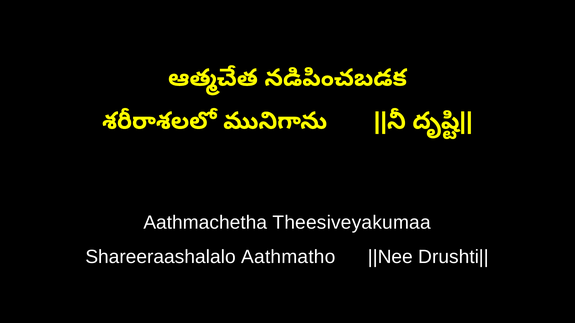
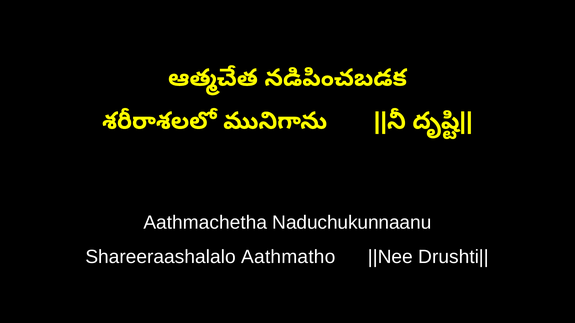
Theesiveyakumaa: Theesiveyakumaa -> Naduchukunnaanu (352, 223)
